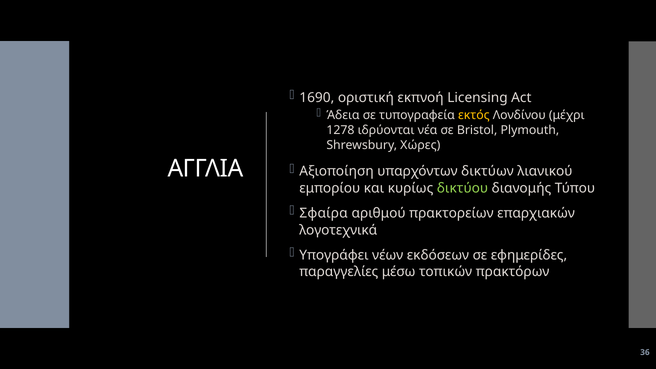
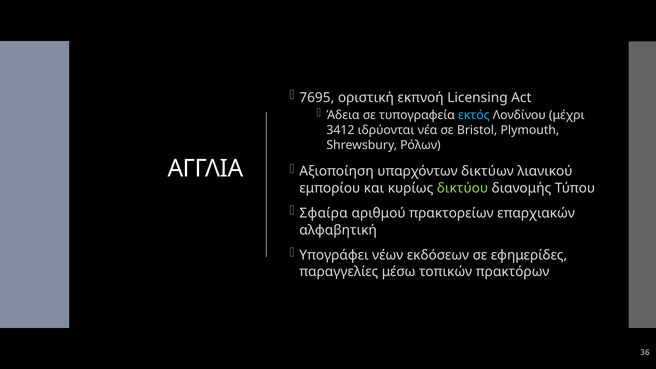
1690: 1690 -> 7695 (317, 98)
εκτός colour: yellow -> light blue (474, 115)
1278: 1278 -> 3412 (340, 130)
Χώρες: Χώρες -> Ρόλων (420, 145)
λογοτεχνικά: λογοτεχνικά -> αλφαβητική (338, 230)
